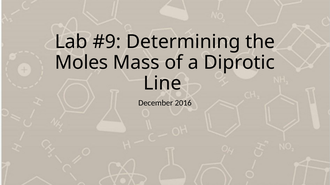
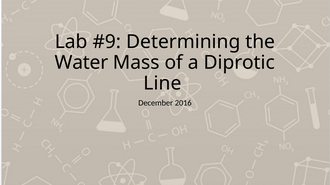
Moles: Moles -> Water (82, 63)
